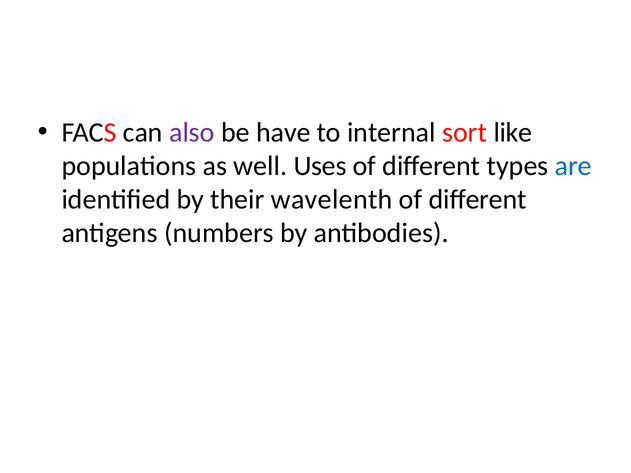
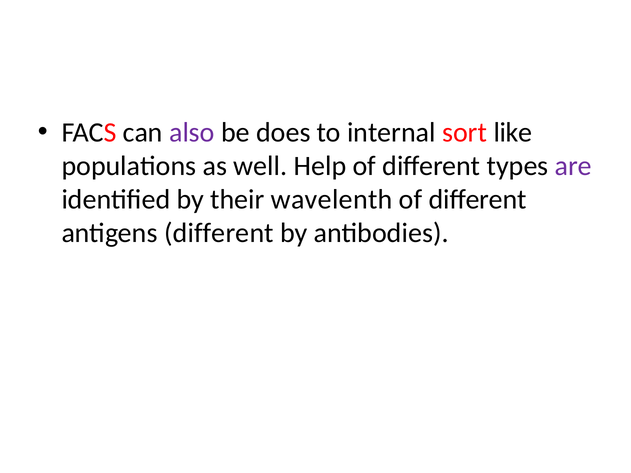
have: have -> does (283, 132)
Uses: Uses -> Help (320, 166)
are colour: blue -> purple (573, 166)
antigens numbers: numbers -> different (219, 233)
